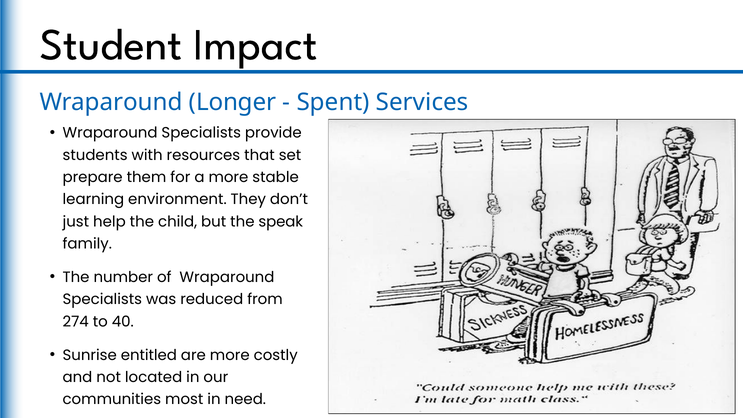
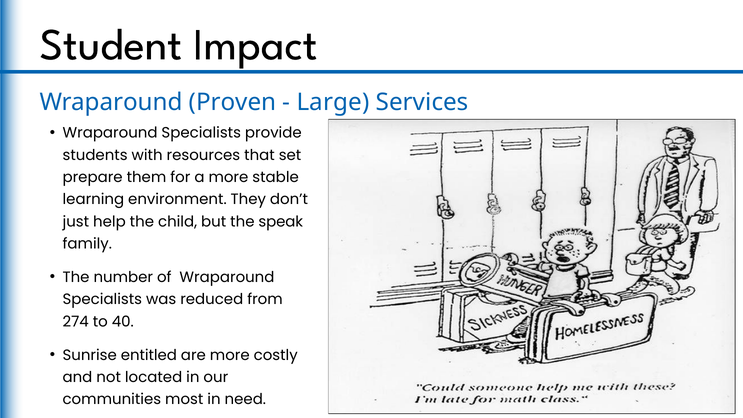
Longer: Longer -> Proven (233, 102)
Spent: Spent -> Large (333, 102)
